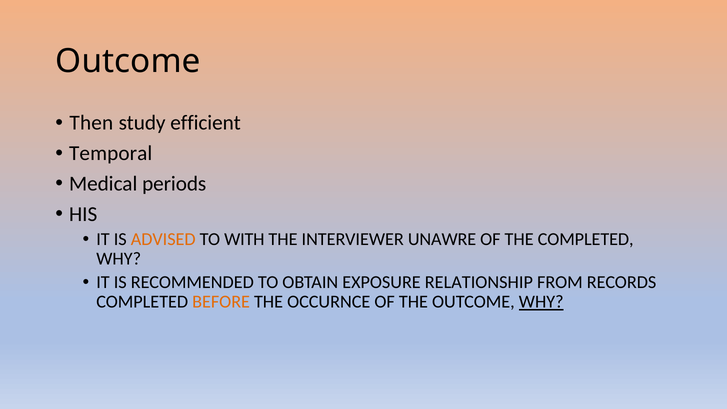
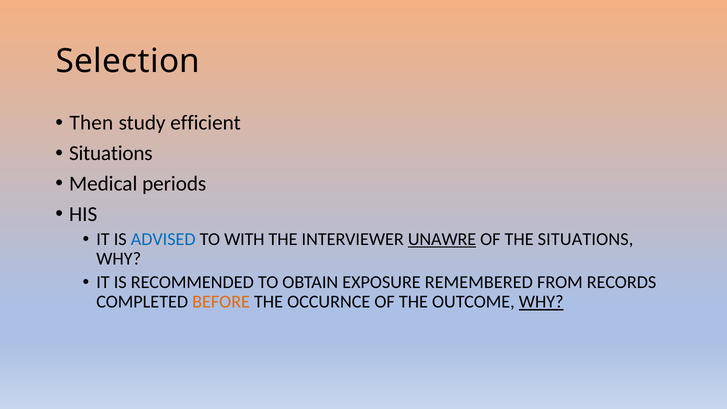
Outcome: Outcome -> Selection (128, 61)
Temporal: Temporal -> Situations (111, 153)
ADVISED colour: orange -> blue (163, 239)
UNAWRE underline: none -> present (442, 239)
THE COMPLETED: COMPLETED -> SITUATIONS (586, 239)
RELATIONSHIP: RELATIONSHIP -> REMEMBERED (479, 282)
